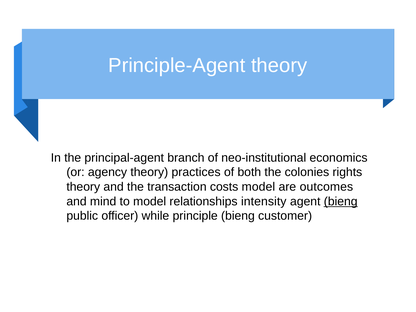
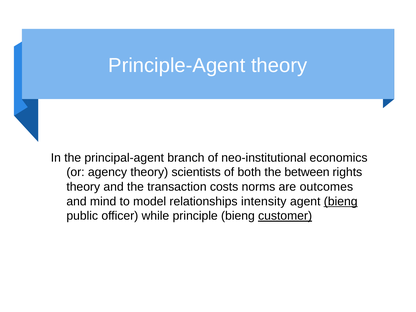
practices: practices -> scientists (196, 172)
colonies: colonies -> between (307, 172)
costs model: model -> norms (258, 187)
customer underline: none -> present (285, 216)
